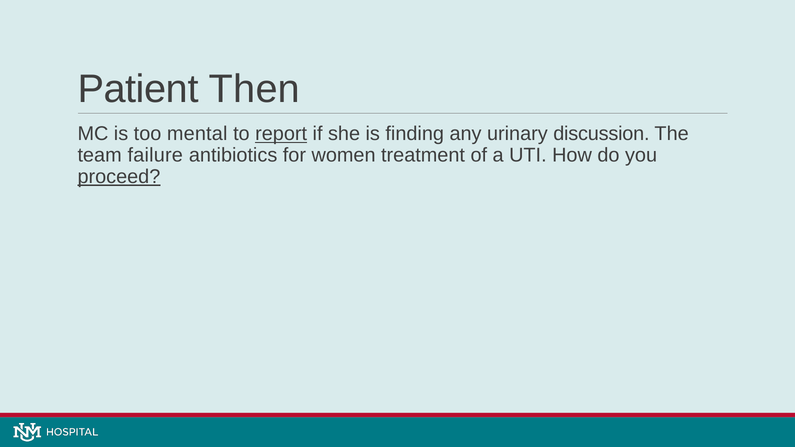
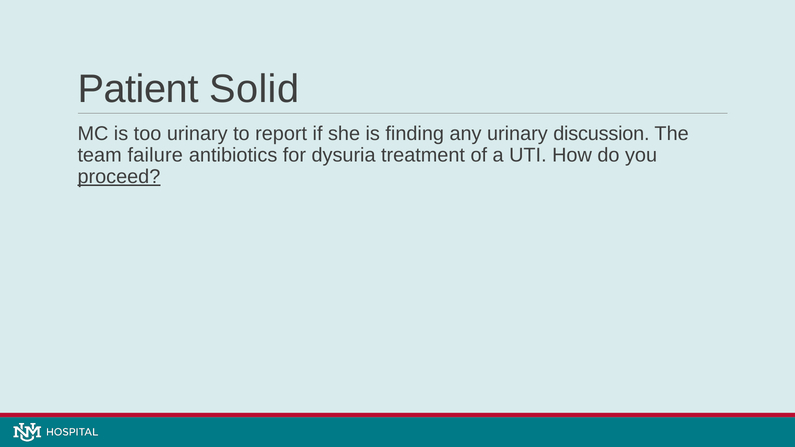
Then: Then -> Solid (254, 89)
too mental: mental -> urinary (197, 134)
report underline: present -> none (281, 134)
women: women -> dysuria (344, 155)
